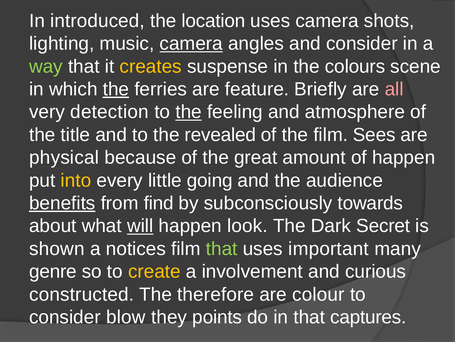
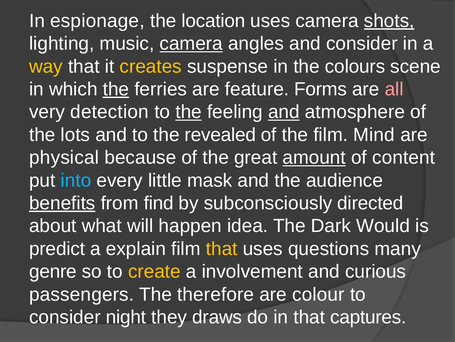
introduced: introduced -> espionage (97, 21)
shots underline: none -> present (389, 21)
way colour: light green -> yellow (46, 66)
Briefly: Briefly -> Forms (321, 89)
and underline: none -> present (284, 112)
title: title -> lots (75, 135)
Sees: Sees -> Mind (374, 135)
amount underline: none -> present (314, 157)
of happen: happen -> content (404, 157)
into colour: yellow -> light blue (76, 180)
going: going -> mask (210, 180)
towards: towards -> directed (370, 203)
will underline: present -> none (140, 226)
look: look -> idea (248, 226)
Secret: Secret -> Would (383, 226)
shown: shown -> predict (57, 248)
notices: notices -> explain (136, 248)
that colour: light green -> yellow (222, 248)
important: important -> questions (329, 248)
constructed: constructed -> passengers (82, 294)
blow: blow -> night (126, 317)
points: points -> draws (217, 317)
